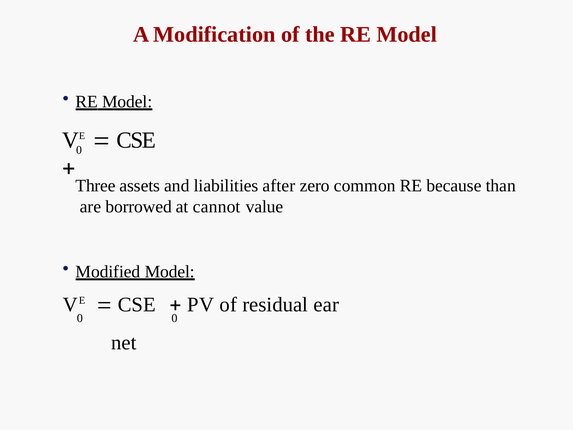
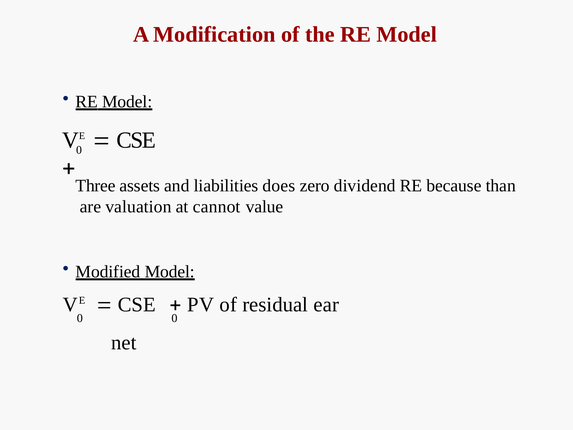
after: after -> does (279, 186)
common: common -> dividend (365, 186)
borrowed: borrowed -> valuation (139, 207)
